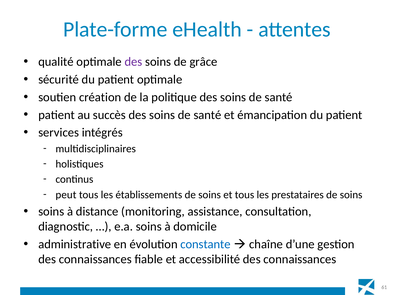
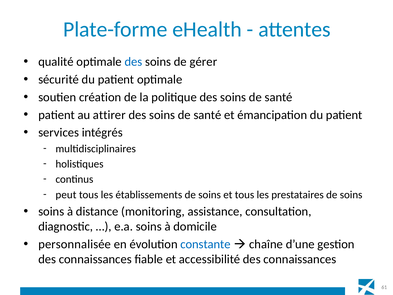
des colour: purple -> blue (133, 62)
grâce: grâce -> gérer (203, 62)
succès: succès -> attirer (109, 115)
administrative: administrative -> personnalisée (75, 244)
